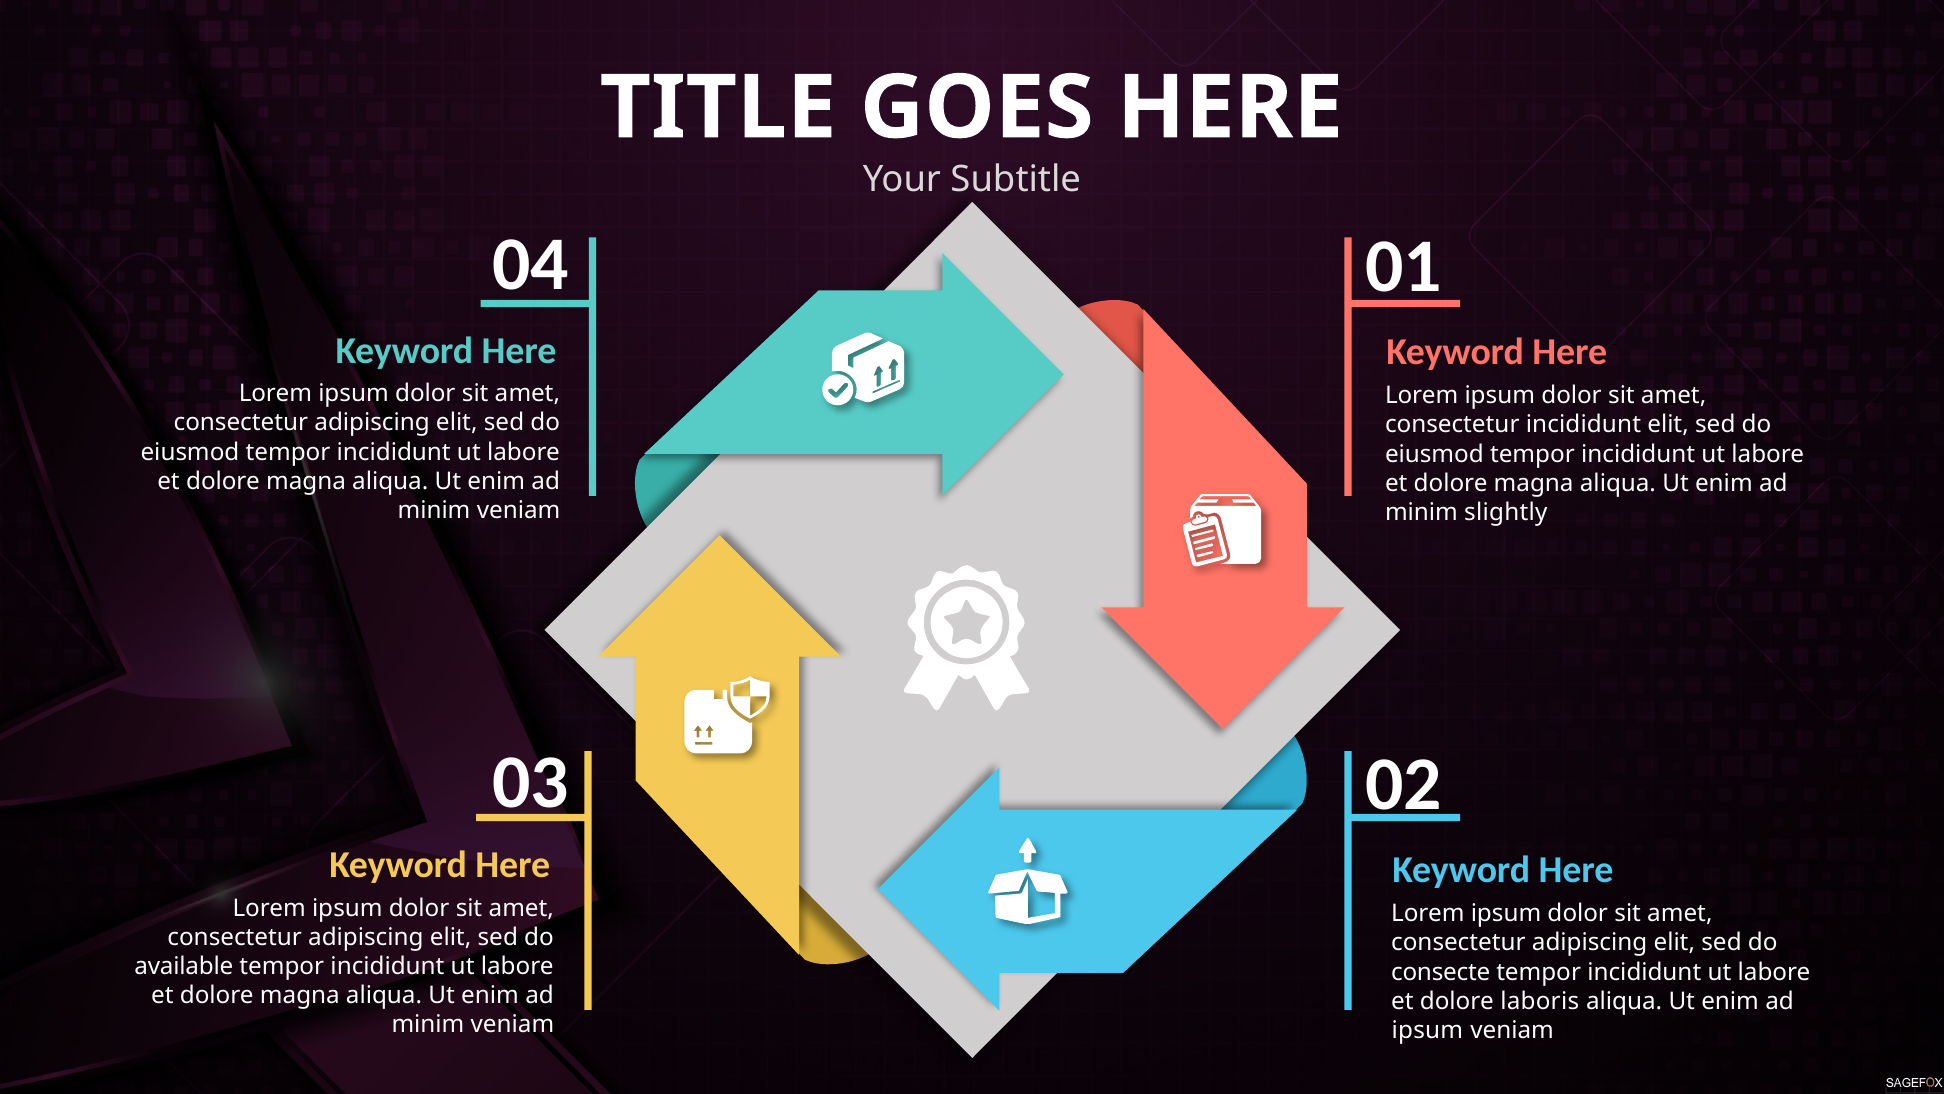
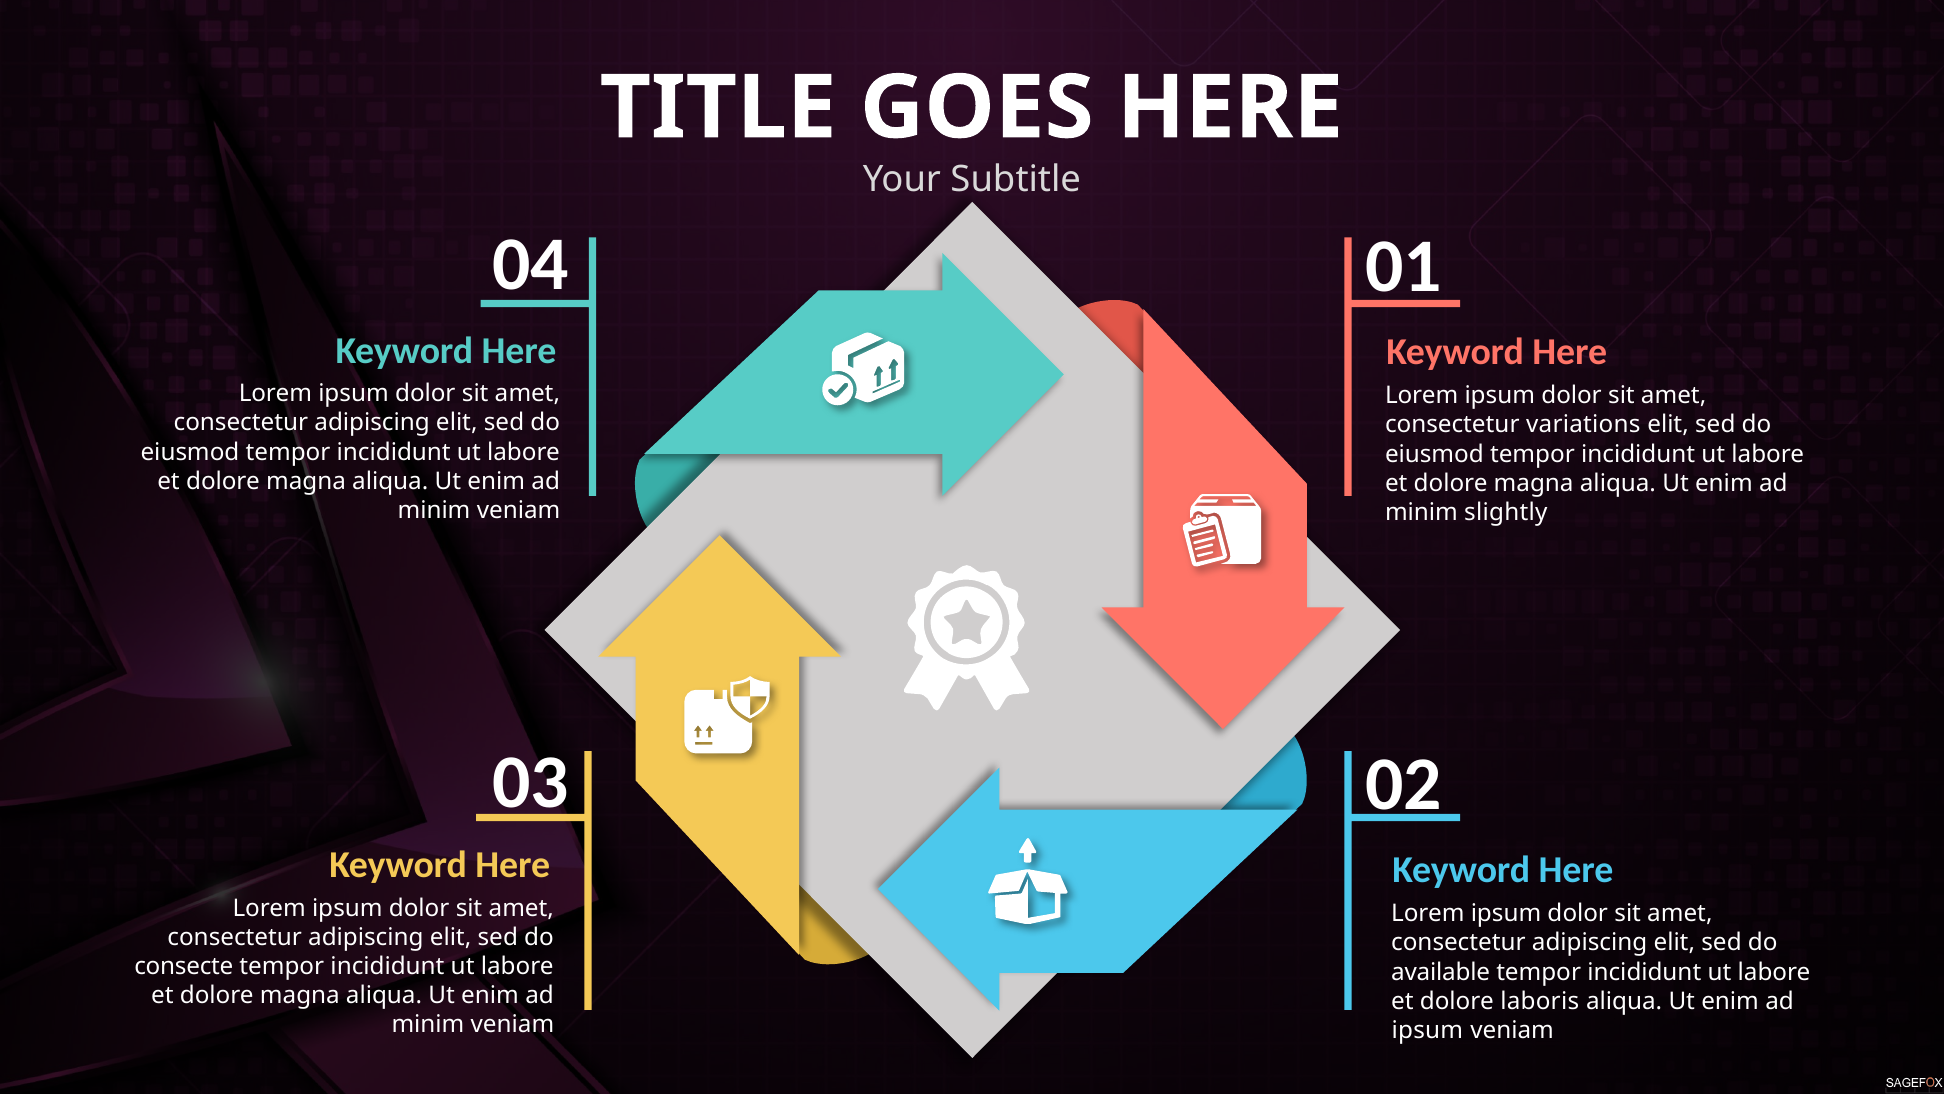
consectetur incididunt: incididunt -> variations (1583, 425)
available: available -> consecte (184, 966)
consecte: consecte -> available (1441, 972)
